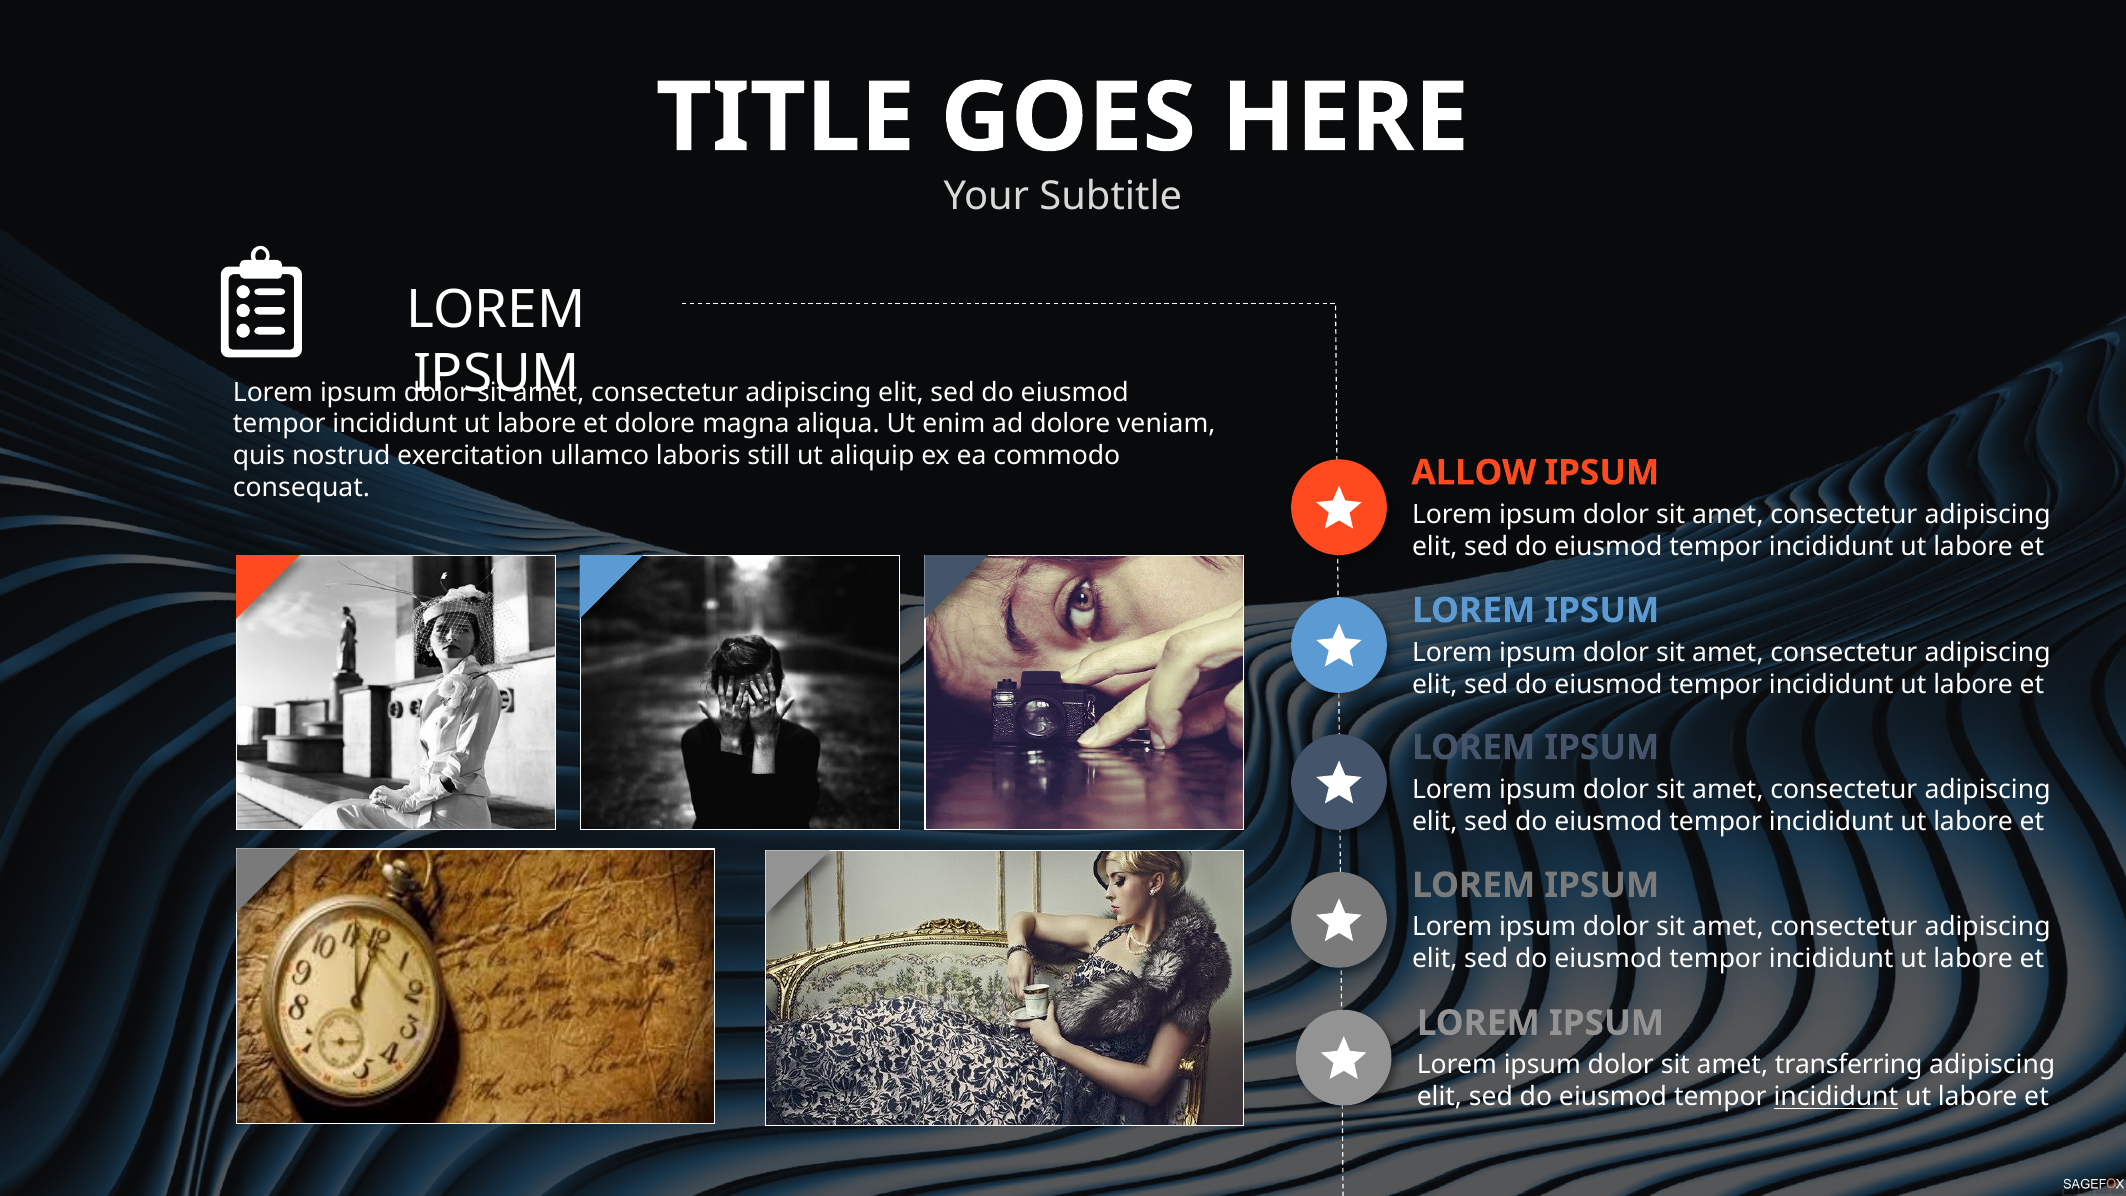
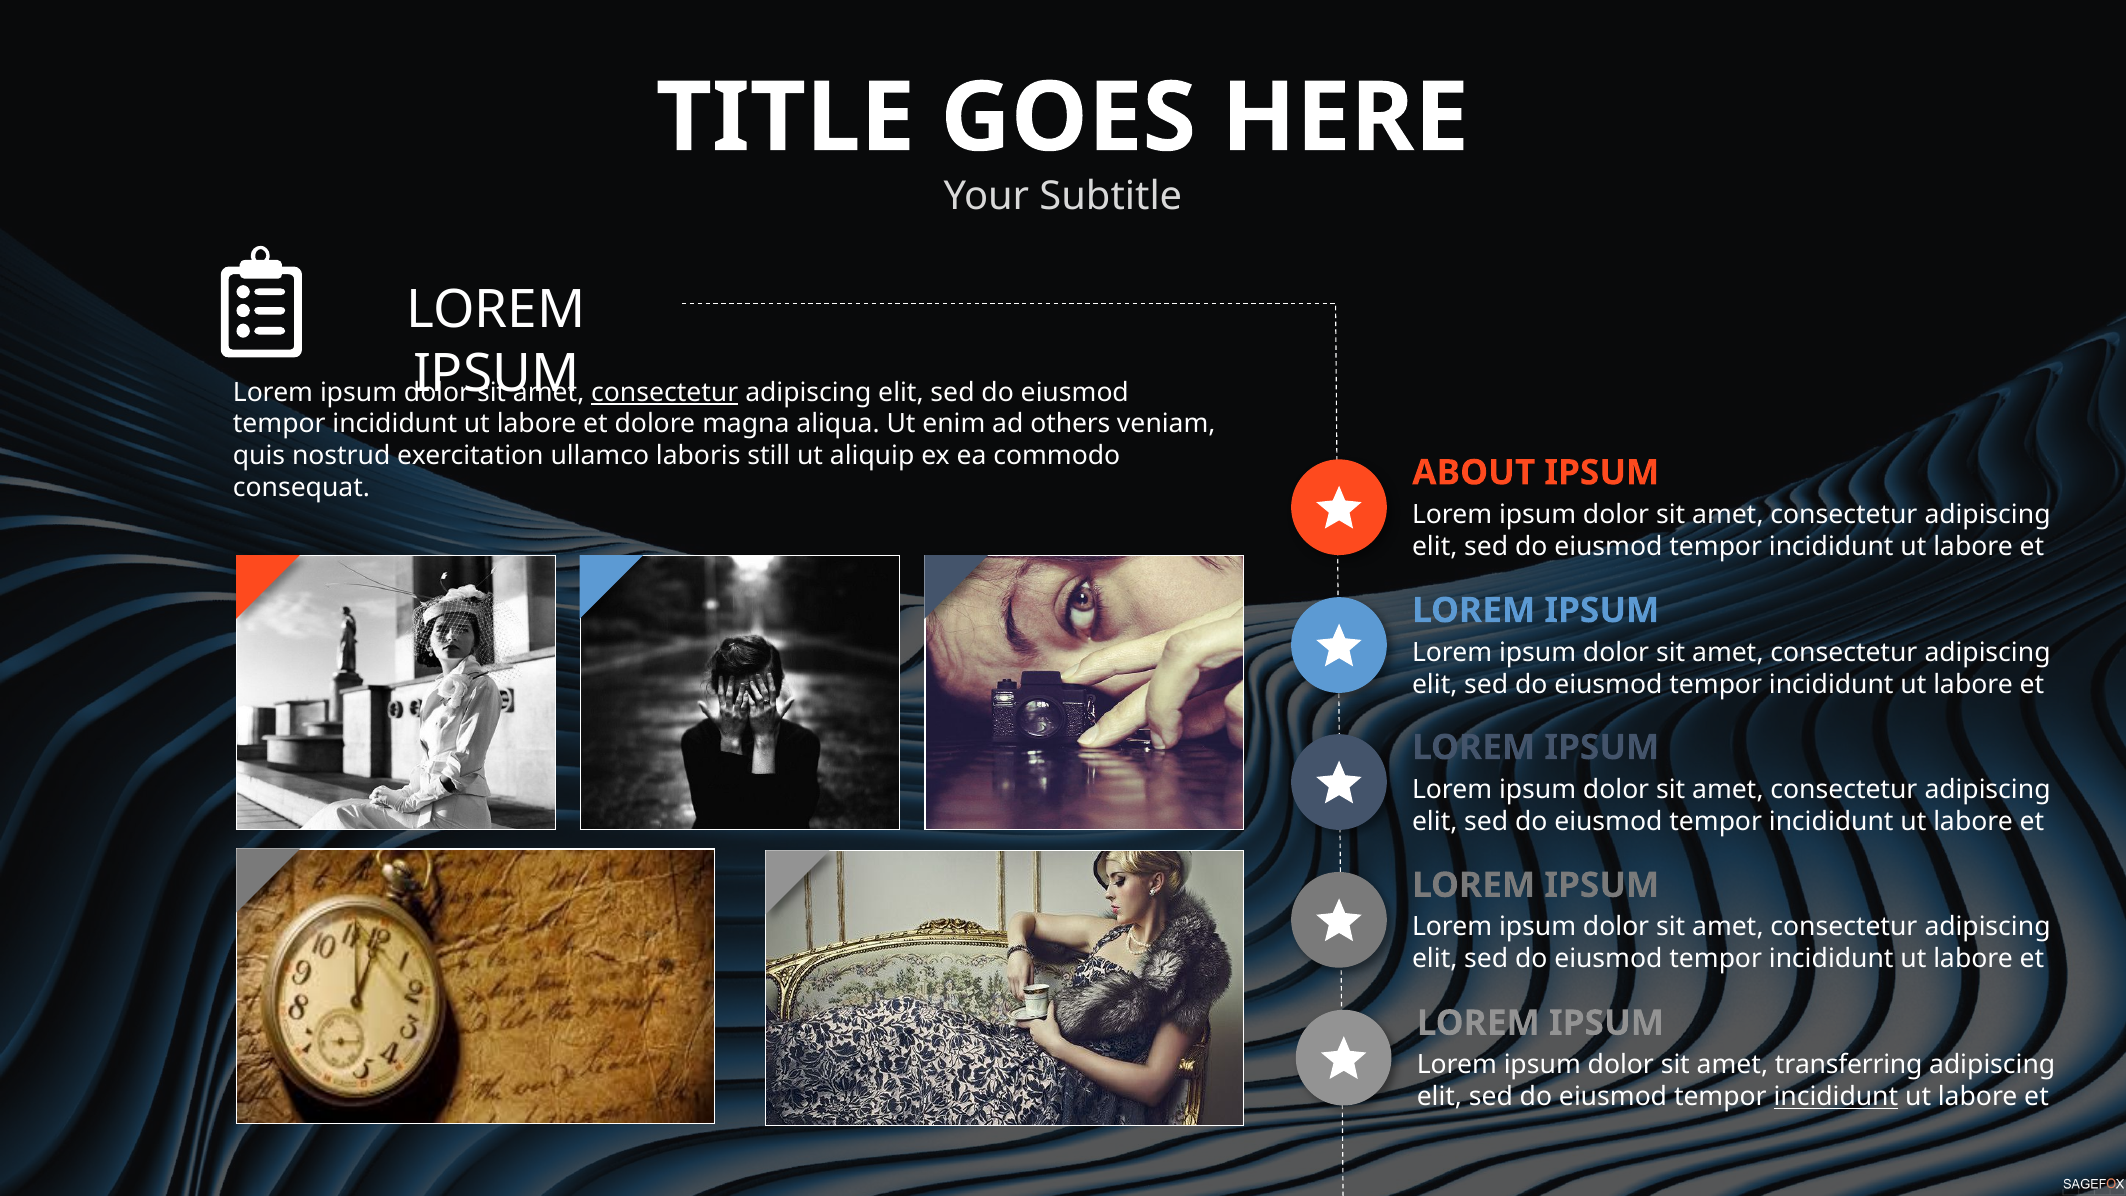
consectetur underline: none -> present (665, 392)
ad dolore: dolore -> others (1070, 424)
ALLOW: ALLOW -> ABOUT (1474, 473)
